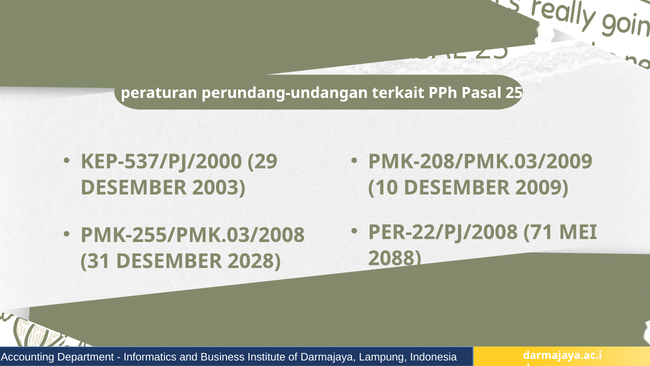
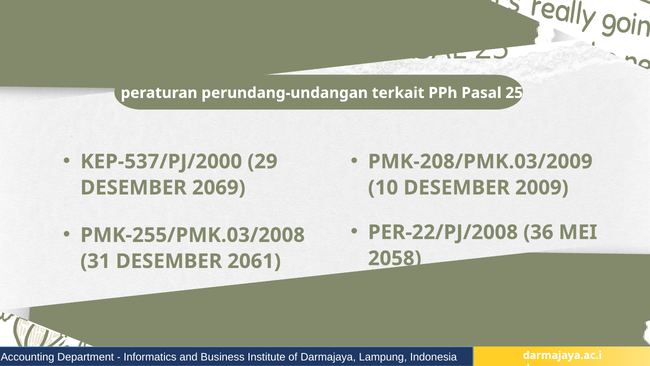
2003: 2003 -> 2069 (219, 188)
71: 71 -> 36 (538, 232)
2088: 2088 -> 2058 (395, 258)
2028: 2028 -> 2061 (254, 261)
